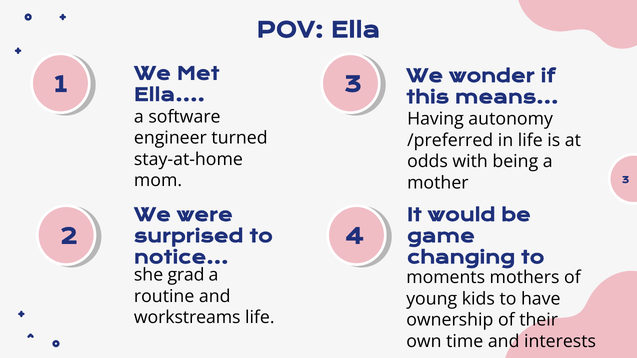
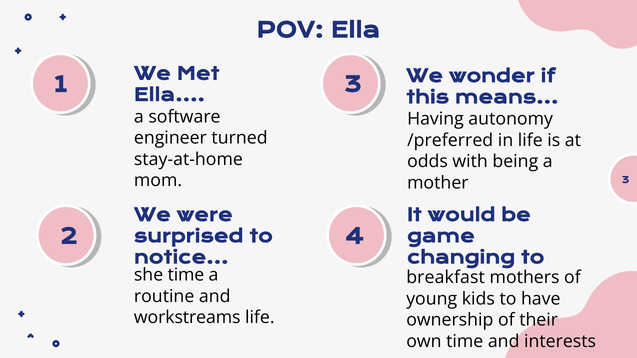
she grad: grad -> time (186, 275)
moments: moments -> breakfast (446, 278)
